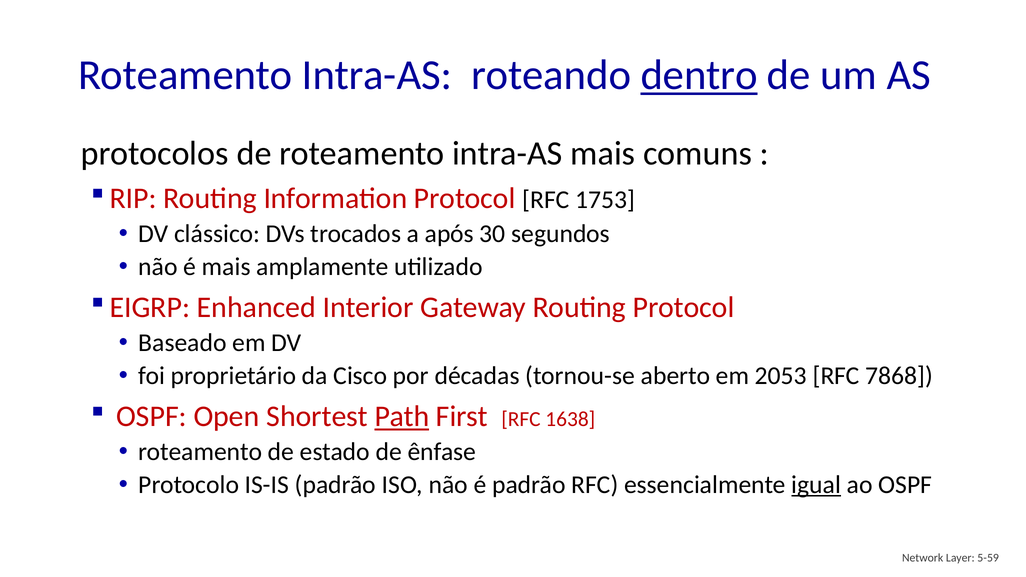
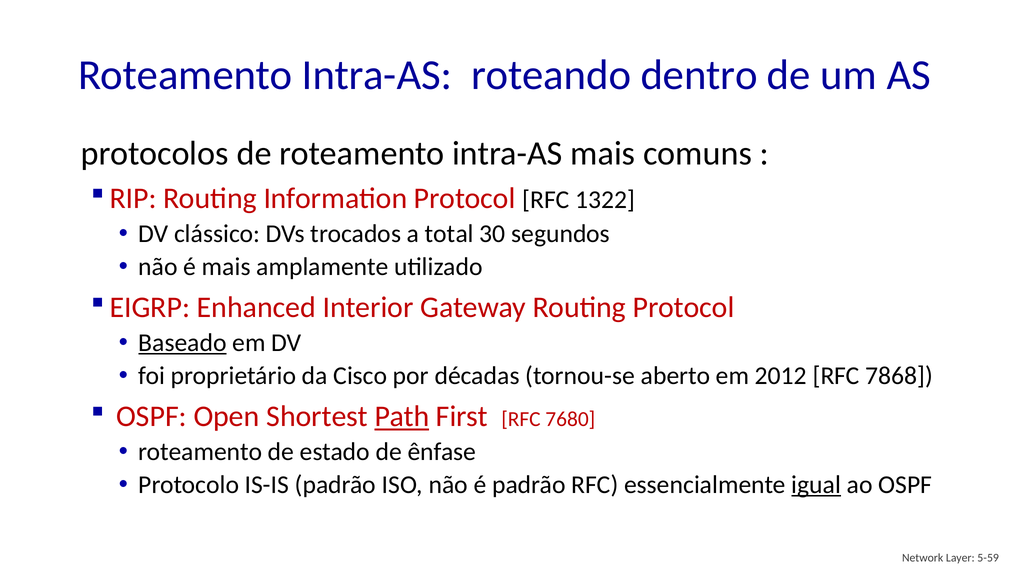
dentro underline: present -> none (699, 75)
1753: 1753 -> 1322 (605, 200)
após: após -> total (449, 234)
Baseado underline: none -> present (182, 343)
2053: 2053 -> 2012 (781, 376)
1638: 1638 -> 7680 (570, 419)
